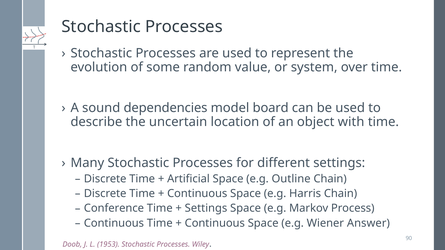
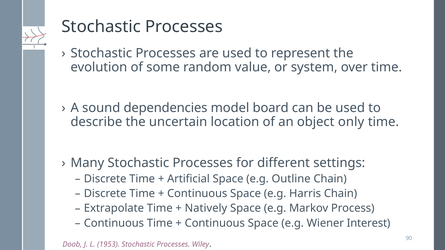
with: with -> only (351, 122)
Conference: Conference -> Extrapolate (114, 209)
Settings: Settings -> Natively (206, 209)
Answer: Answer -> Interest (369, 223)
